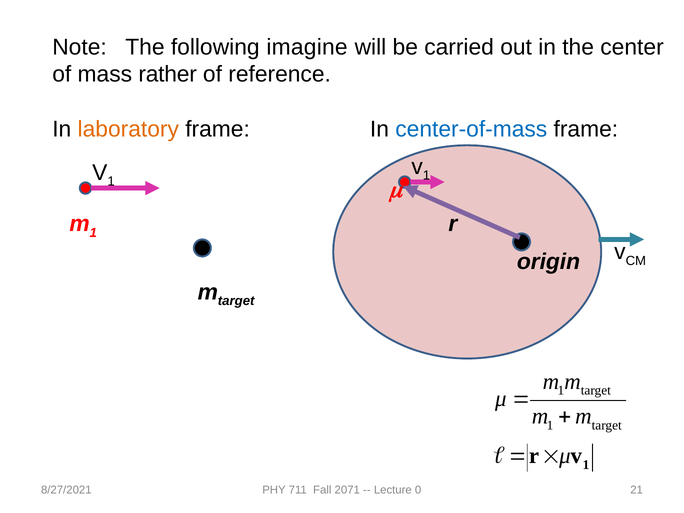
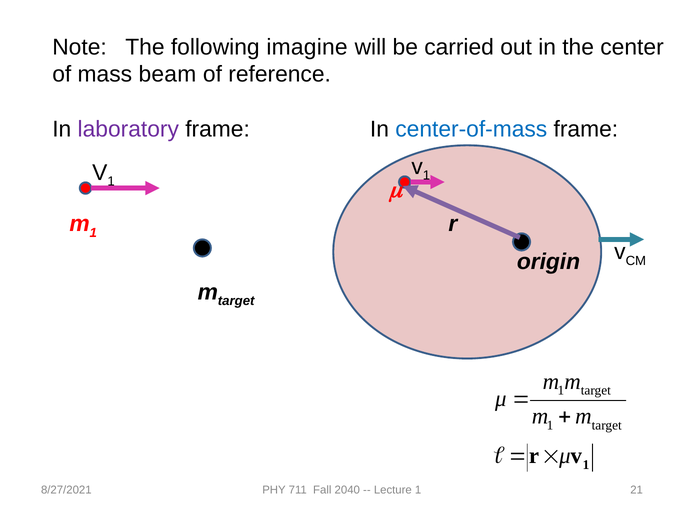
rather: rather -> beam (167, 74)
laboratory colour: orange -> purple (128, 129)
2071: 2071 -> 2040 (347, 490)
Lecture 0: 0 -> 1 (418, 490)
